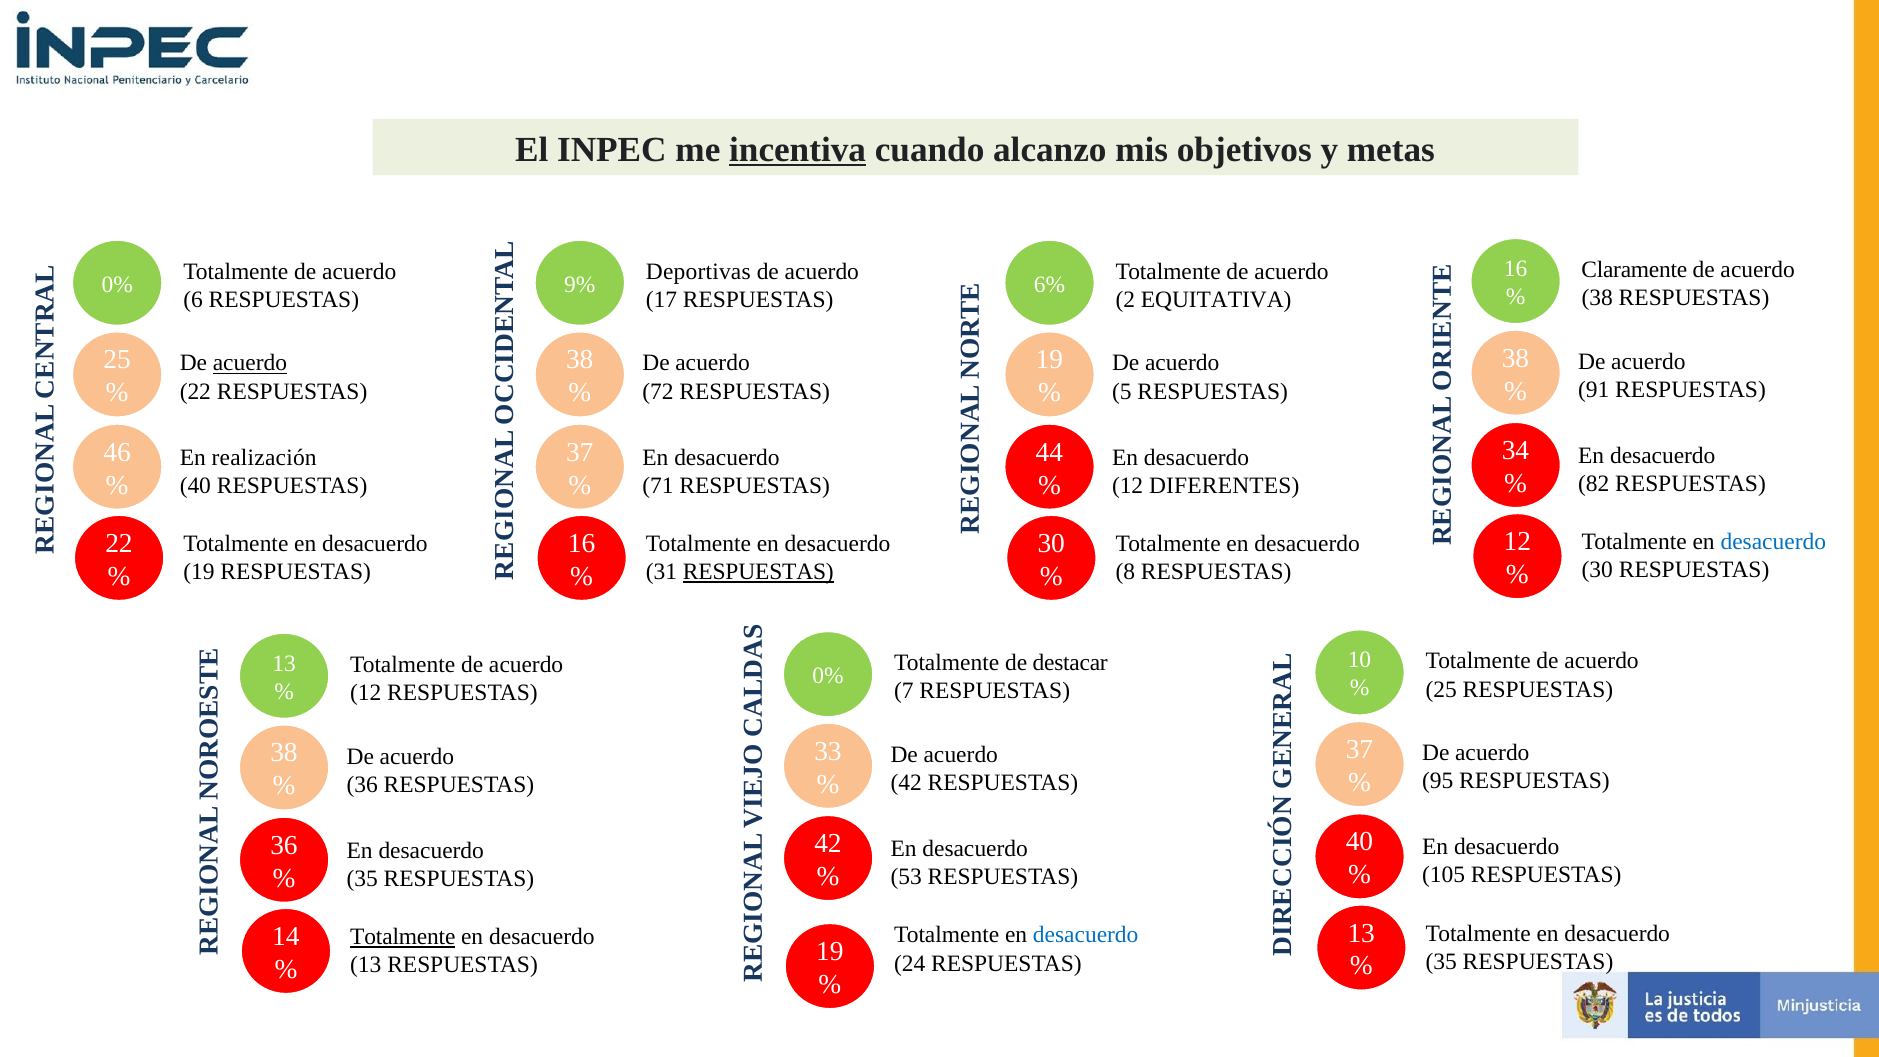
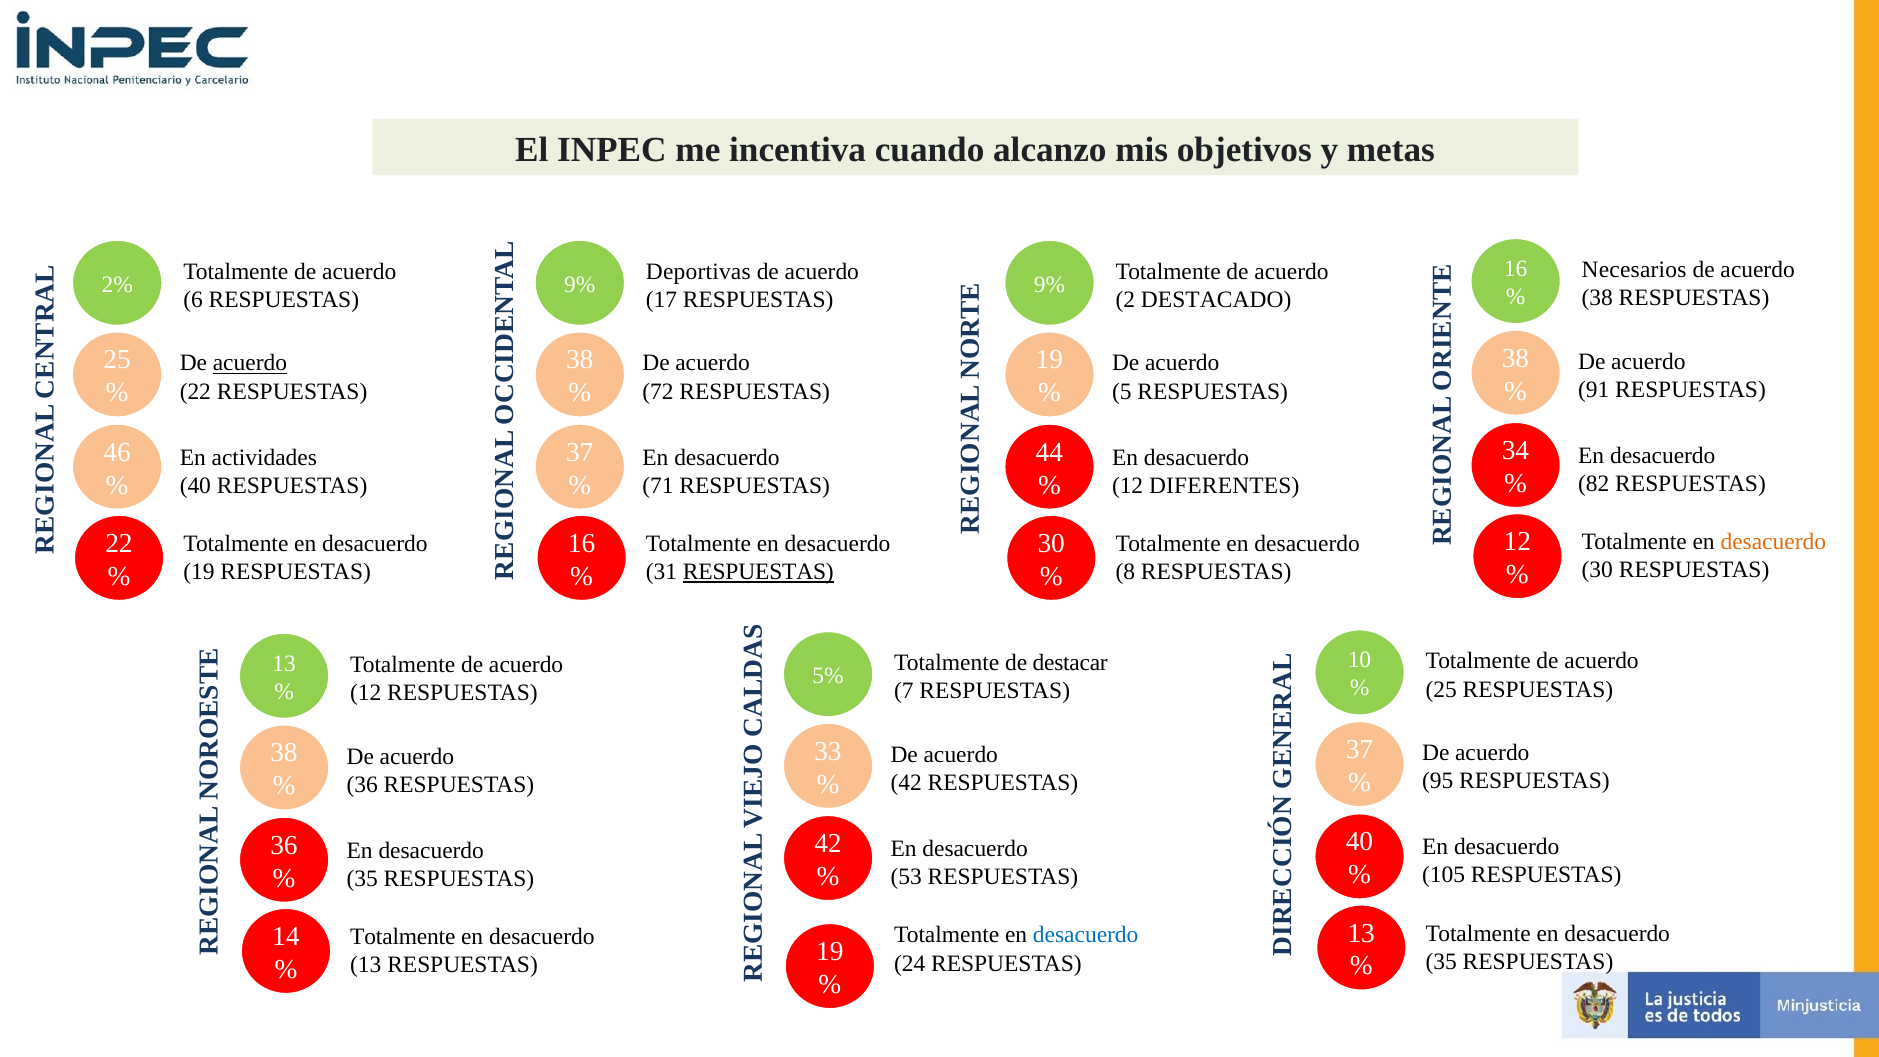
incentiva underline: present -> none (798, 150)
Claramente: Claramente -> Necesarios (1634, 270)
0%: 0% -> 2% (117, 284)
6%: 6% -> 9% (1049, 284)
EQUITATIVA: EQUITATIVA -> DESTACADO (1216, 300)
realización: realización -> actividades (264, 457)
desacuerdo colour: blue -> orange (1773, 542)
0%: 0% -> 5% (828, 676)
Totalmente underline: present -> none (403, 937)
